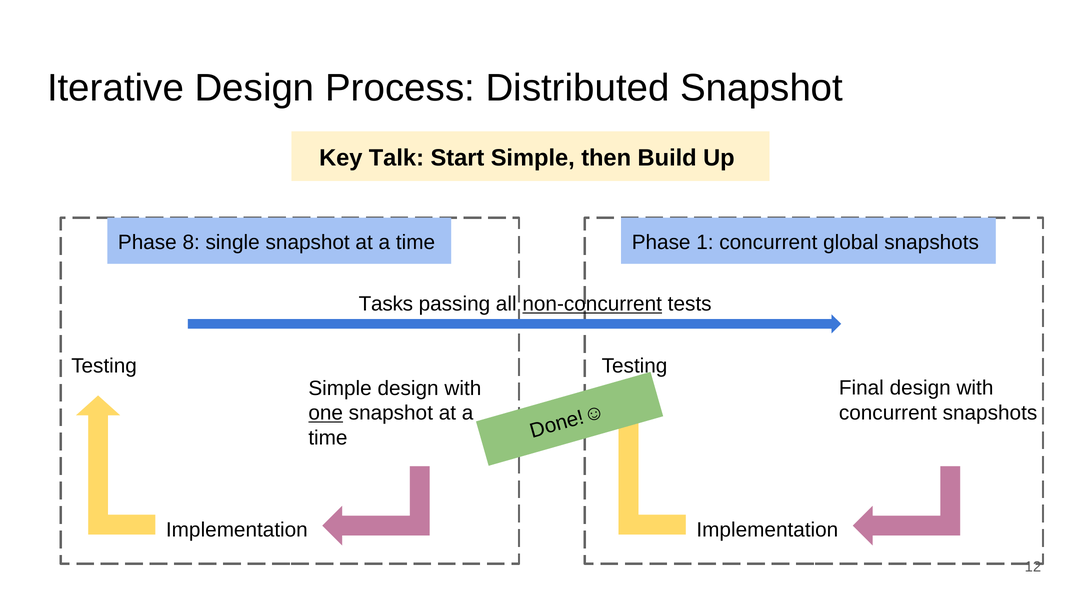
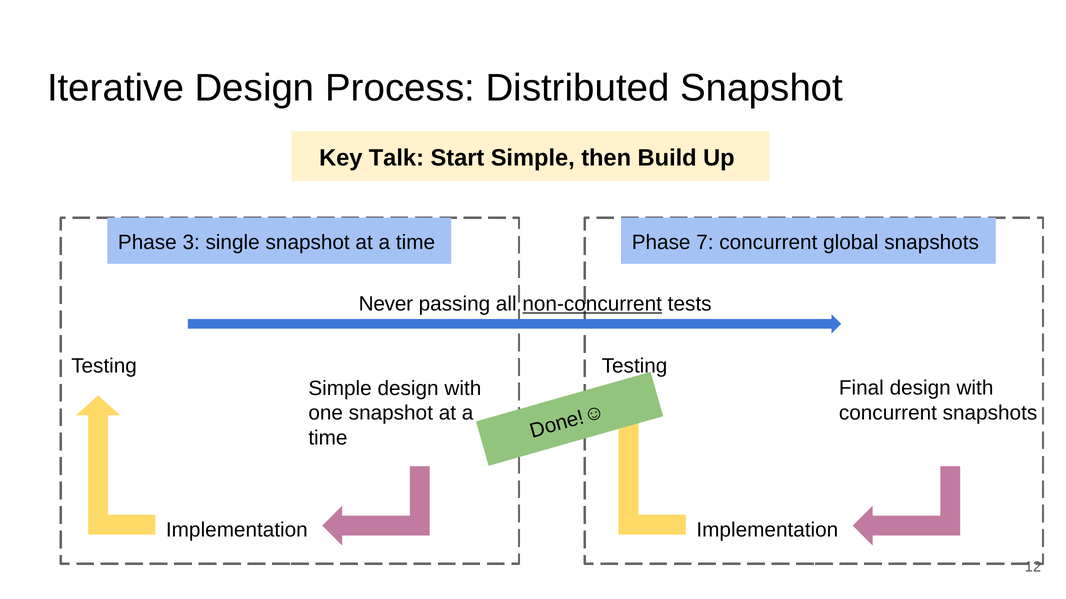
8: 8 -> 3 (191, 243)
1: 1 -> 7 (705, 243)
Tasks: Tasks -> Never (386, 304)
one underline: present -> none (326, 413)
